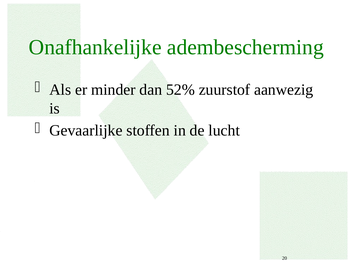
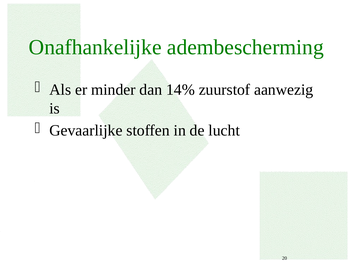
52%: 52% -> 14% (180, 89)
